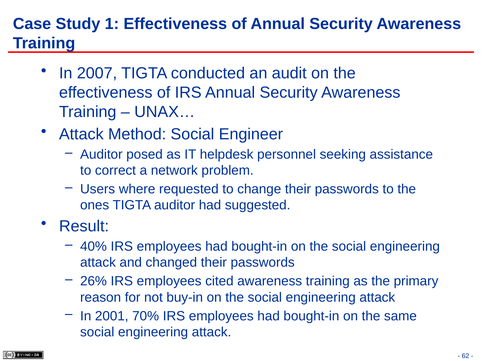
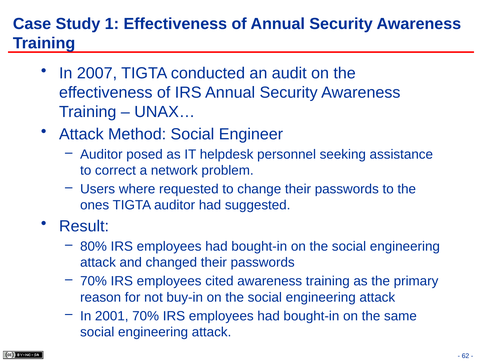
40%: 40% -> 80% (94, 247)
26%: 26% -> 70% (94, 282)
